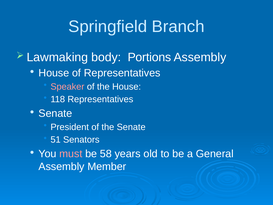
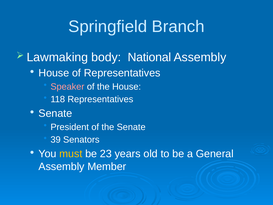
Portions: Portions -> National (149, 57)
51: 51 -> 39 (56, 140)
must colour: pink -> yellow (71, 154)
58: 58 -> 23 (106, 154)
